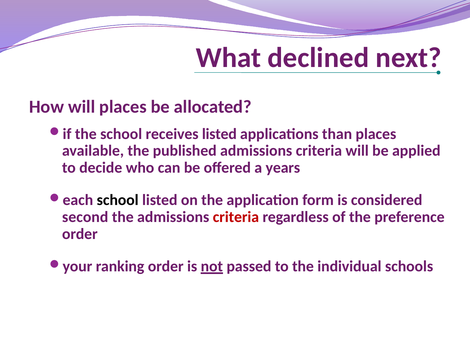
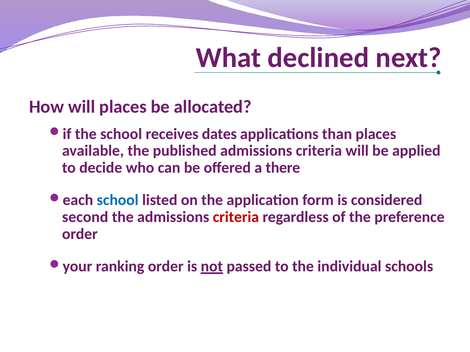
receives listed: listed -> dates (219, 134)
years: years -> there (283, 168)
school colour: black -> blue (118, 200)
